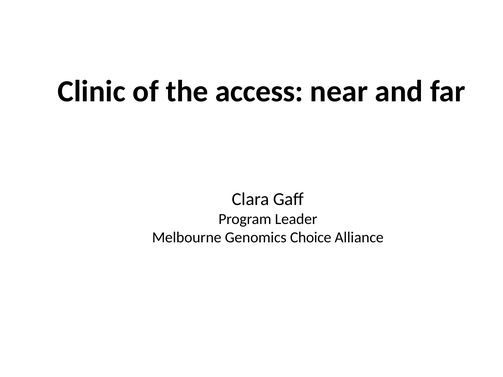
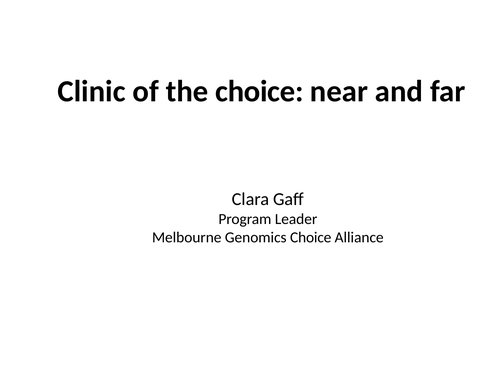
the access: access -> choice (259, 92)
